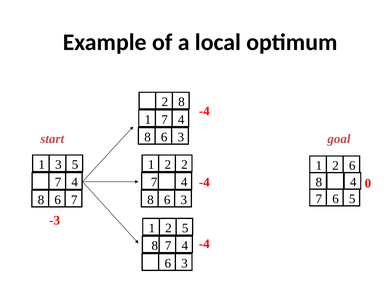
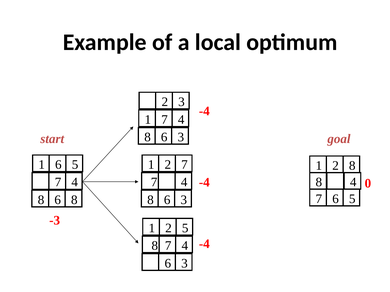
2 8: 8 -> 3 (181, 102)
1 3: 3 -> 6 (58, 165)
2 2: 2 -> 7 (184, 165)
2 6: 6 -> 8 (352, 166)
6 7: 7 -> 8 (74, 200)
